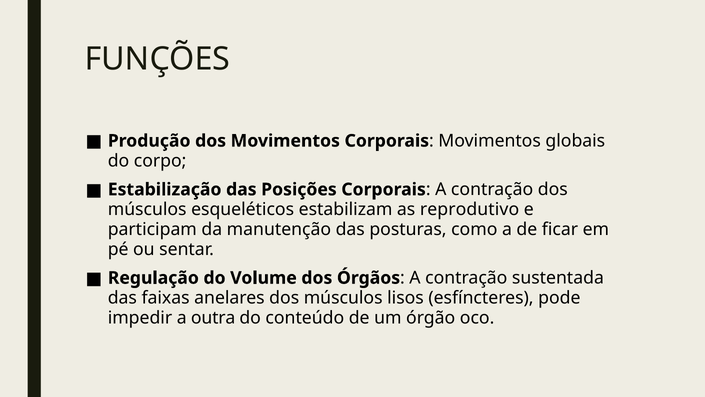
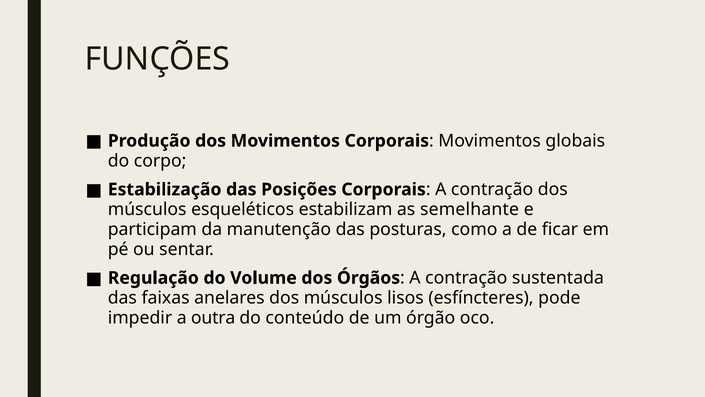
reprodutivo: reprodutivo -> semelhante (470, 209)
